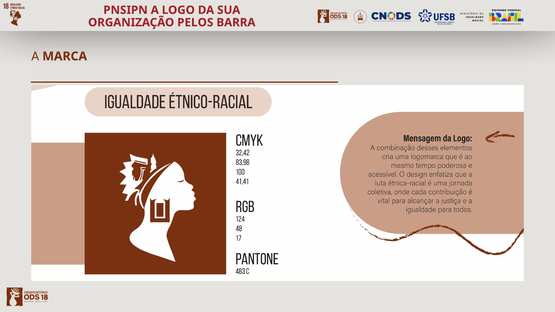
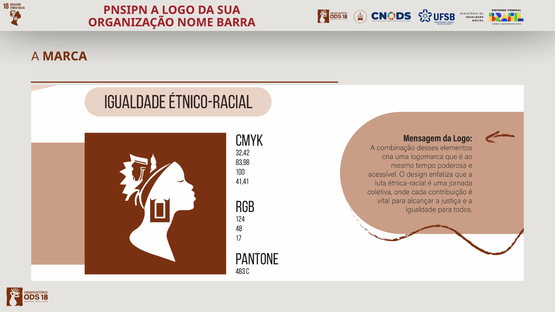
PELOS: PELOS -> NOME (195, 23)
